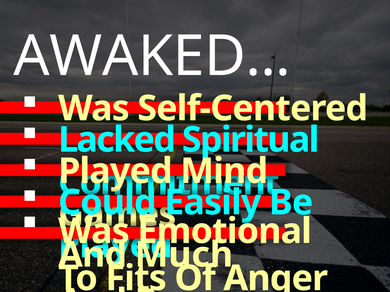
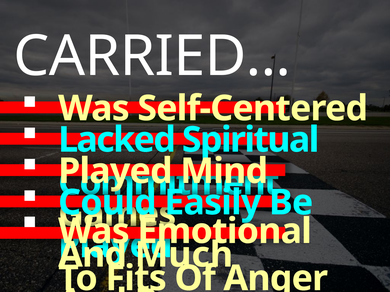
AWAKED: AWAKED -> CARRIED (152, 56)
